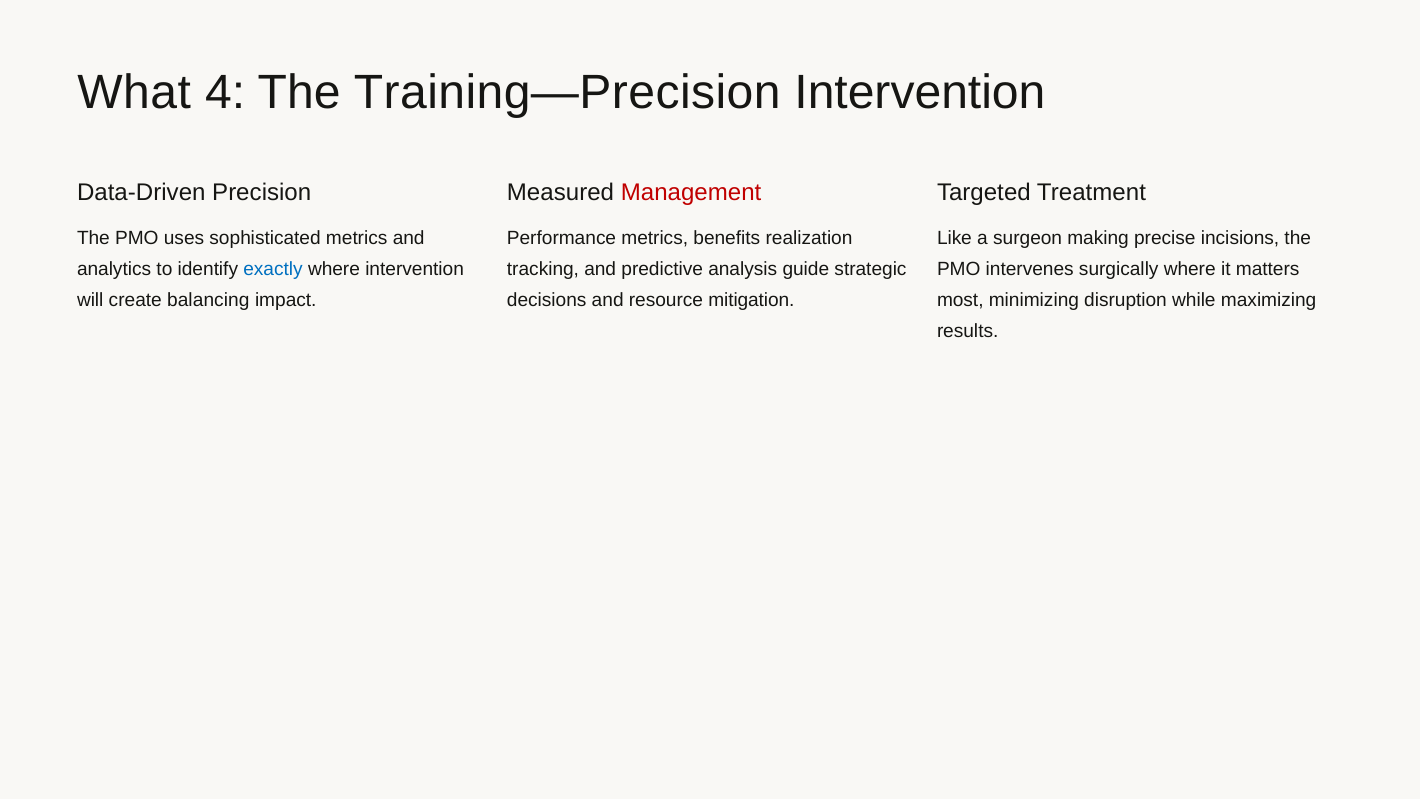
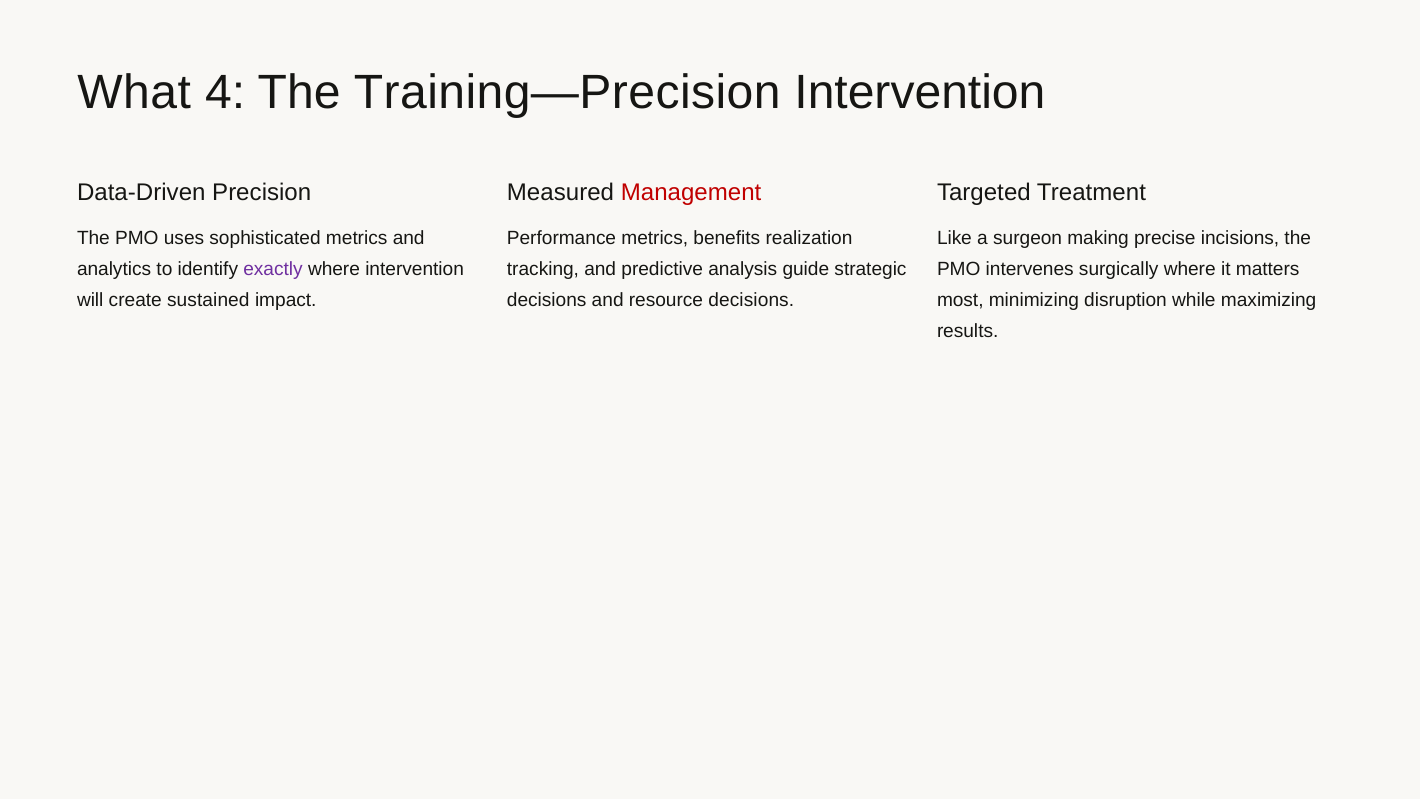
exactly colour: blue -> purple (273, 269)
balancing: balancing -> sustained (208, 300)
resource mitigation: mitigation -> decisions (751, 300)
